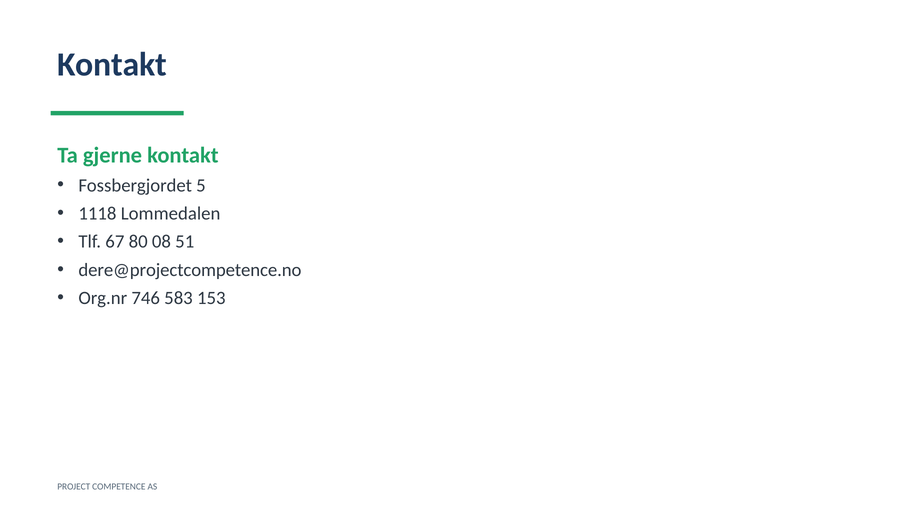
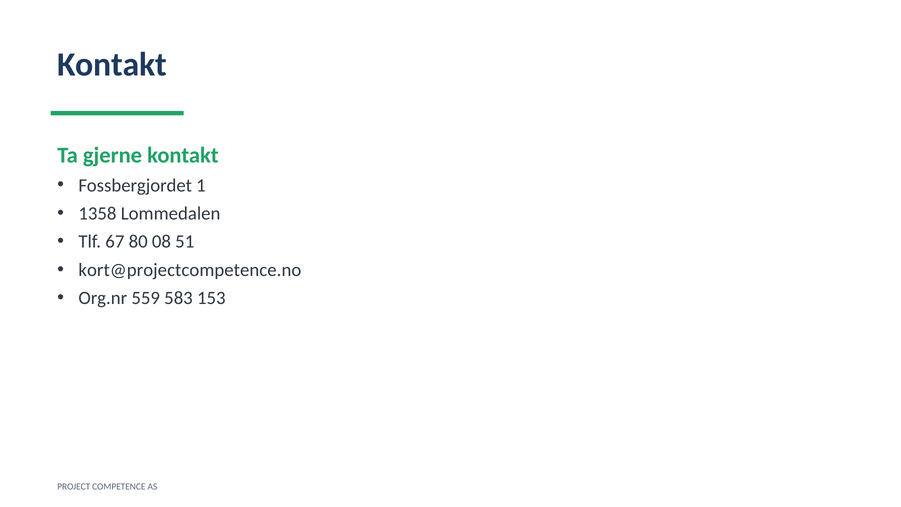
5: 5 -> 1 (201, 185)
1118: 1118 -> 1358 (97, 213)
dere@projectcompetence.no: dere@projectcompetence.no -> kort@projectcompetence.no (190, 270)
746: 746 -> 559 (146, 298)
